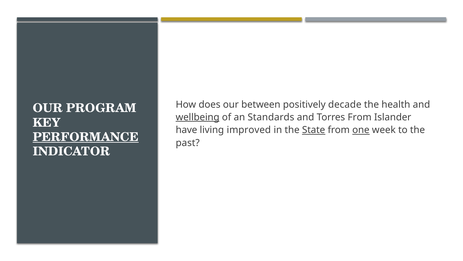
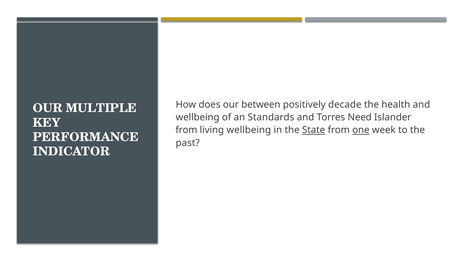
PROGRAM: PROGRAM -> MULTIPLE (101, 108)
wellbeing underline: present -> none (198, 117)
Torres From: From -> Need (360, 117)
have: have -> from (186, 130)
living improved: improved -> wellbeing (249, 130)
PERFORMANCE underline: present -> none (86, 137)
